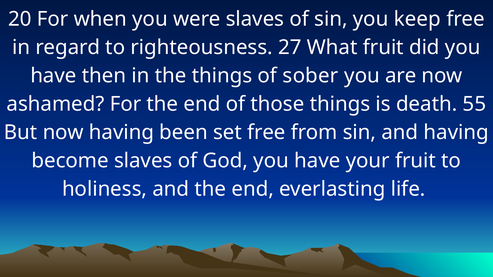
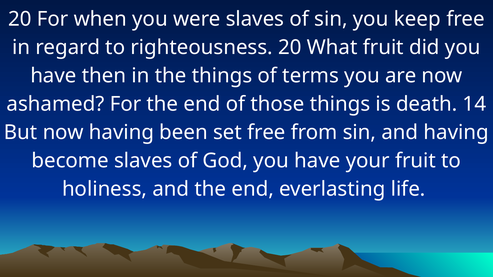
righteousness 27: 27 -> 20 (290, 48)
sober: sober -> terms (311, 76)
55: 55 -> 14 (474, 104)
